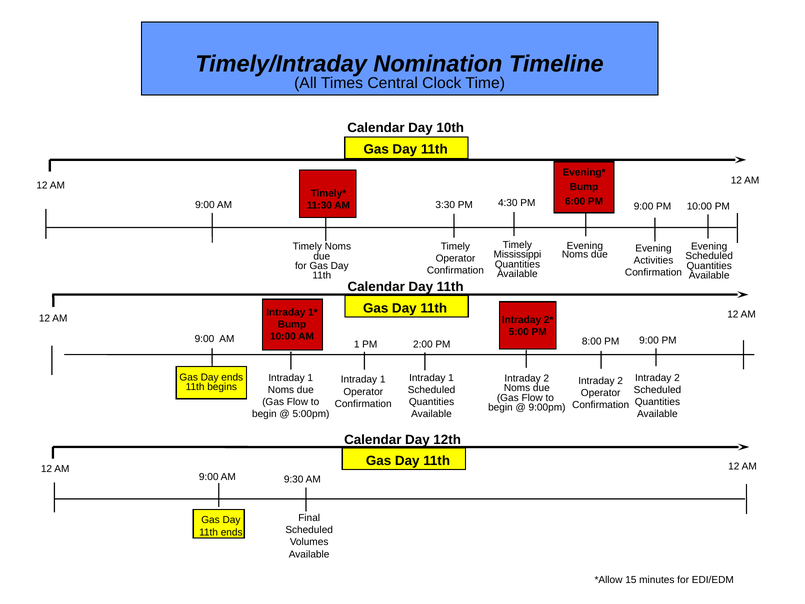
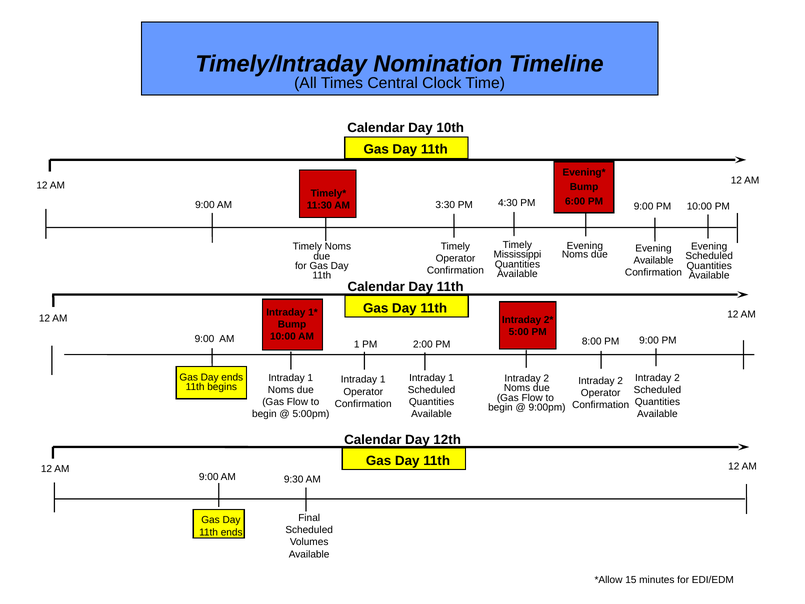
Activities: Activities -> Available (654, 260)
